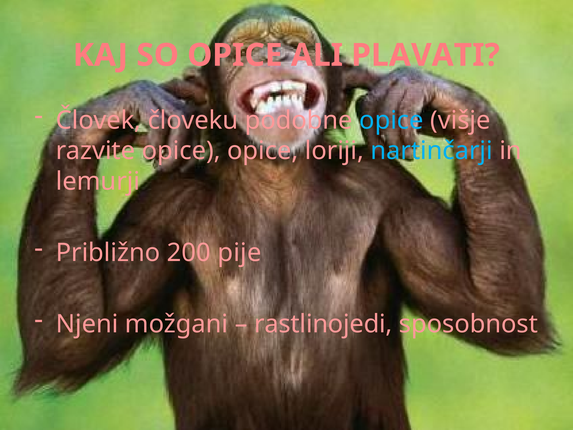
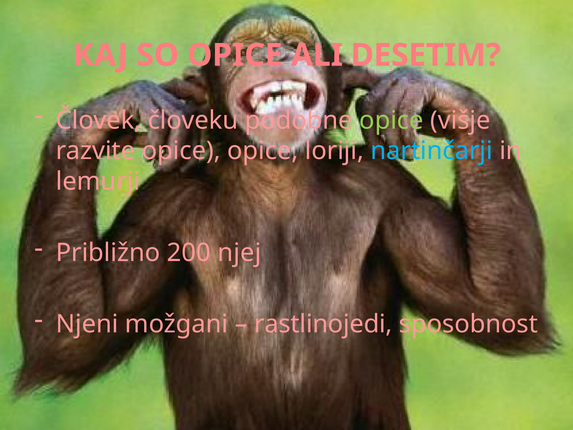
PLAVATI: PLAVATI -> DESETIM (426, 55)
opice colour: light blue -> light green (391, 120)
pije: pije -> njej (239, 253)
